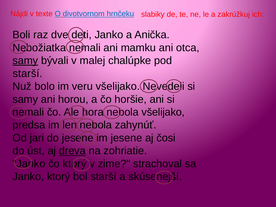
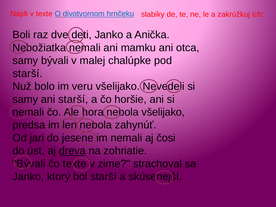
samy underline: present -> none (25, 61)
ani horou: horou -> starší (73, 99)
im jesene: jesene -> nemali (126, 138)
Janko: Janko -> Bývali (29, 164)
čo ktorý: ktorý -> texte (75, 164)
